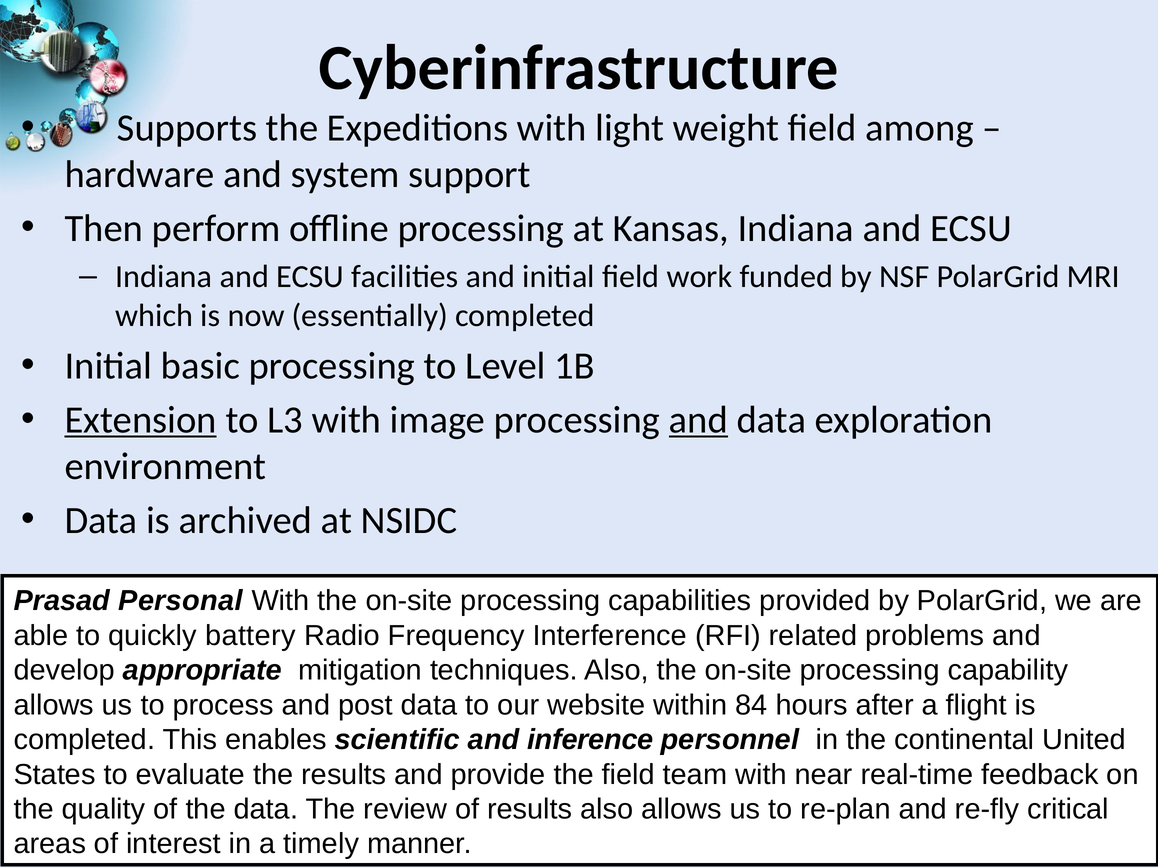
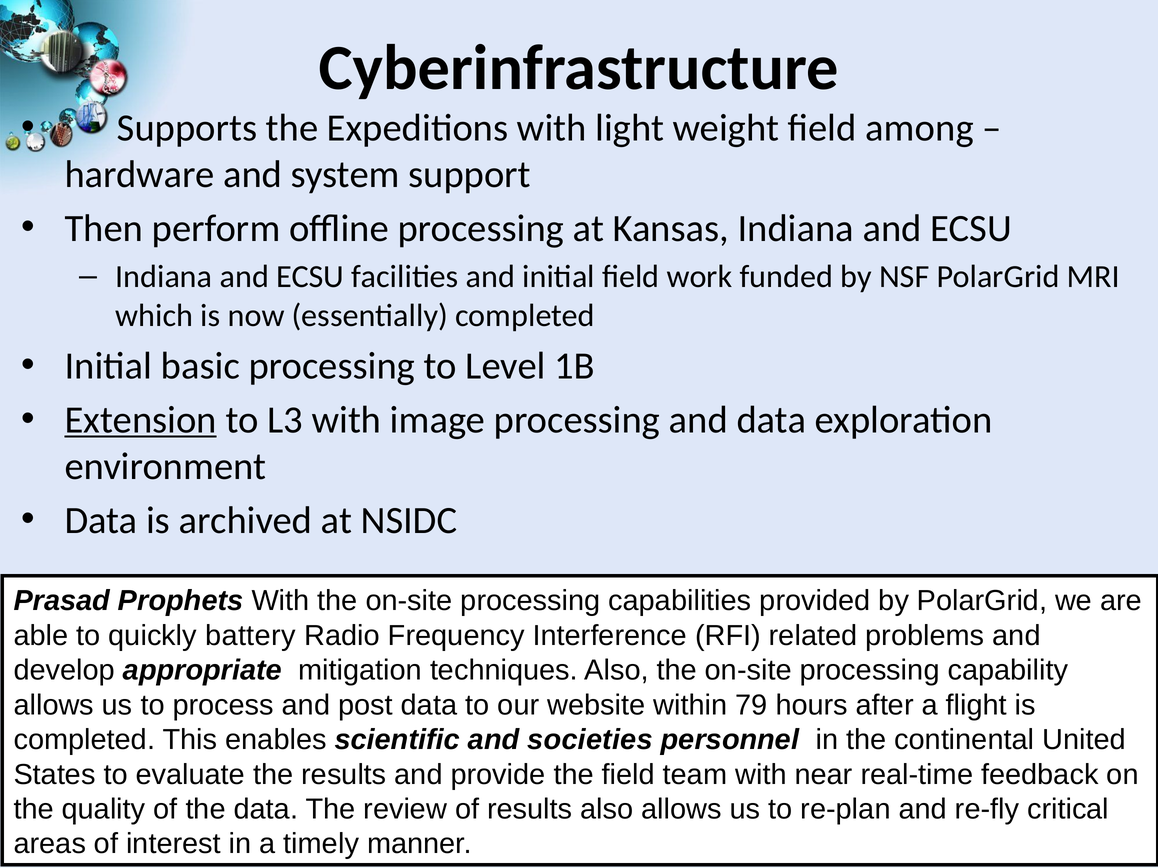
and underline: present -> none (698, 420)
Personal: Personal -> Prophets (181, 601)
84: 84 -> 79 (751, 705)
inference: inference -> societies (590, 740)
